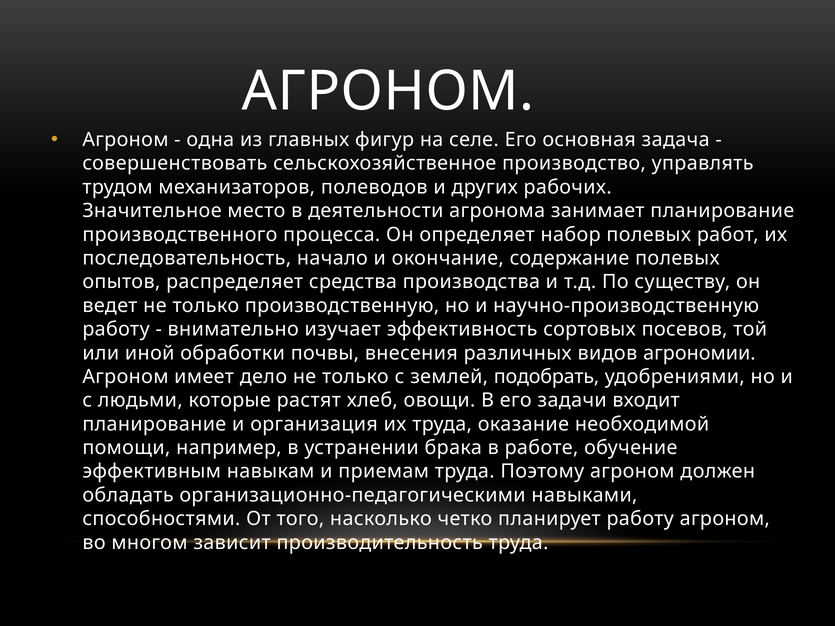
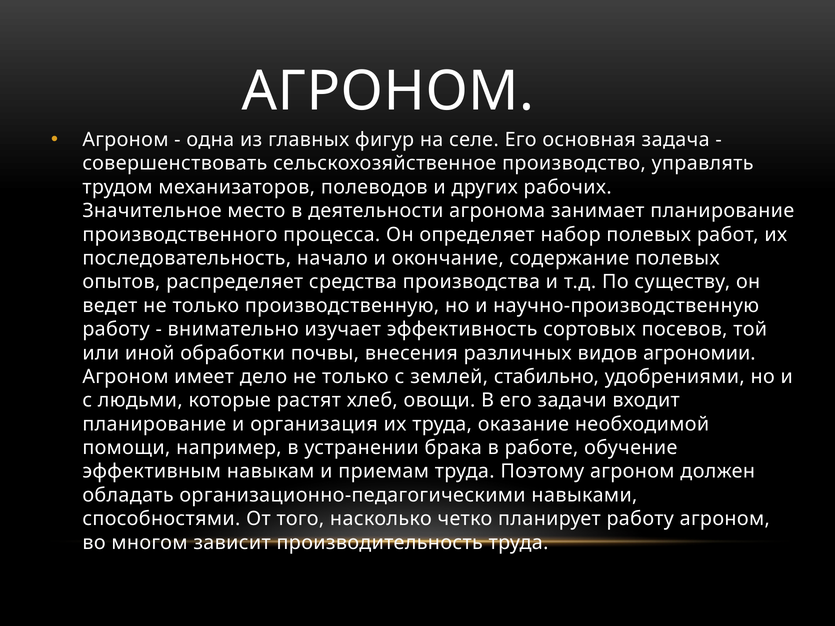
подобрать: подобрать -> стабильно (546, 377)
